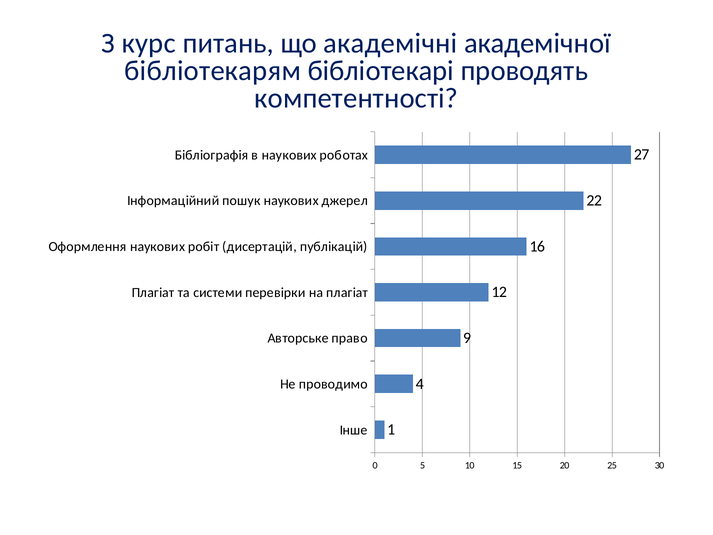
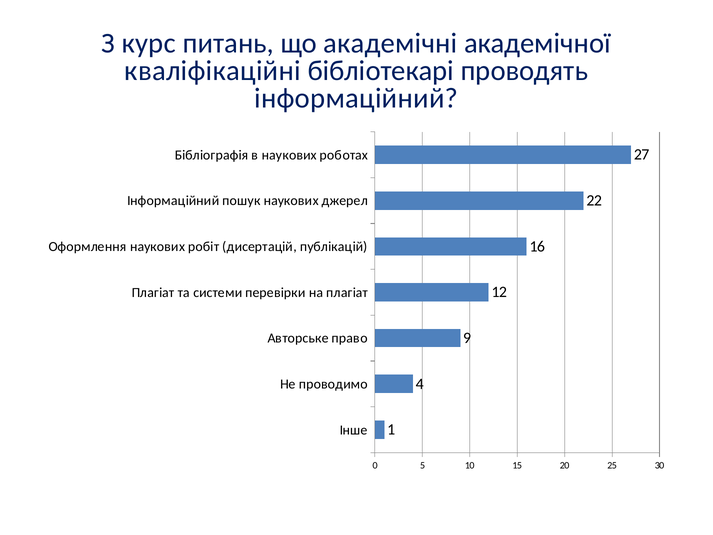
бібліотекарям: бібліотекарям -> кваліфікаційні (213, 71)
компетентності: компетентності -> інформаційний (356, 98)
